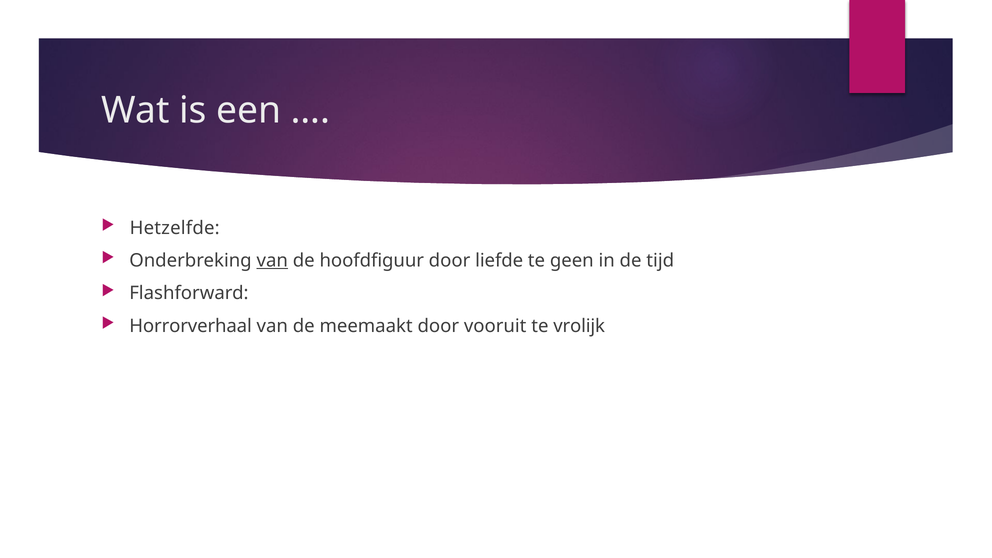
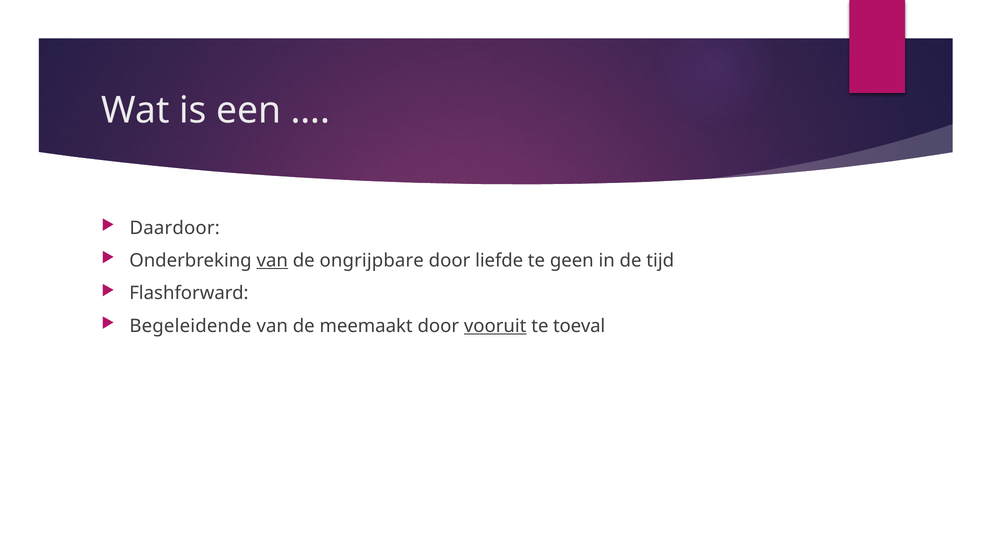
Hetzelfde: Hetzelfde -> Daardoor (175, 228)
hoofdfiguur: hoofdfiguur -> ongrijpbare (372, 261)
Horrorverhaal: Horrorverhaal -> Begeleidende (190, 326)
vooruit underline: none -> present (495, 326)
vrolijk: vrolijk -> toeval (579, 326)
